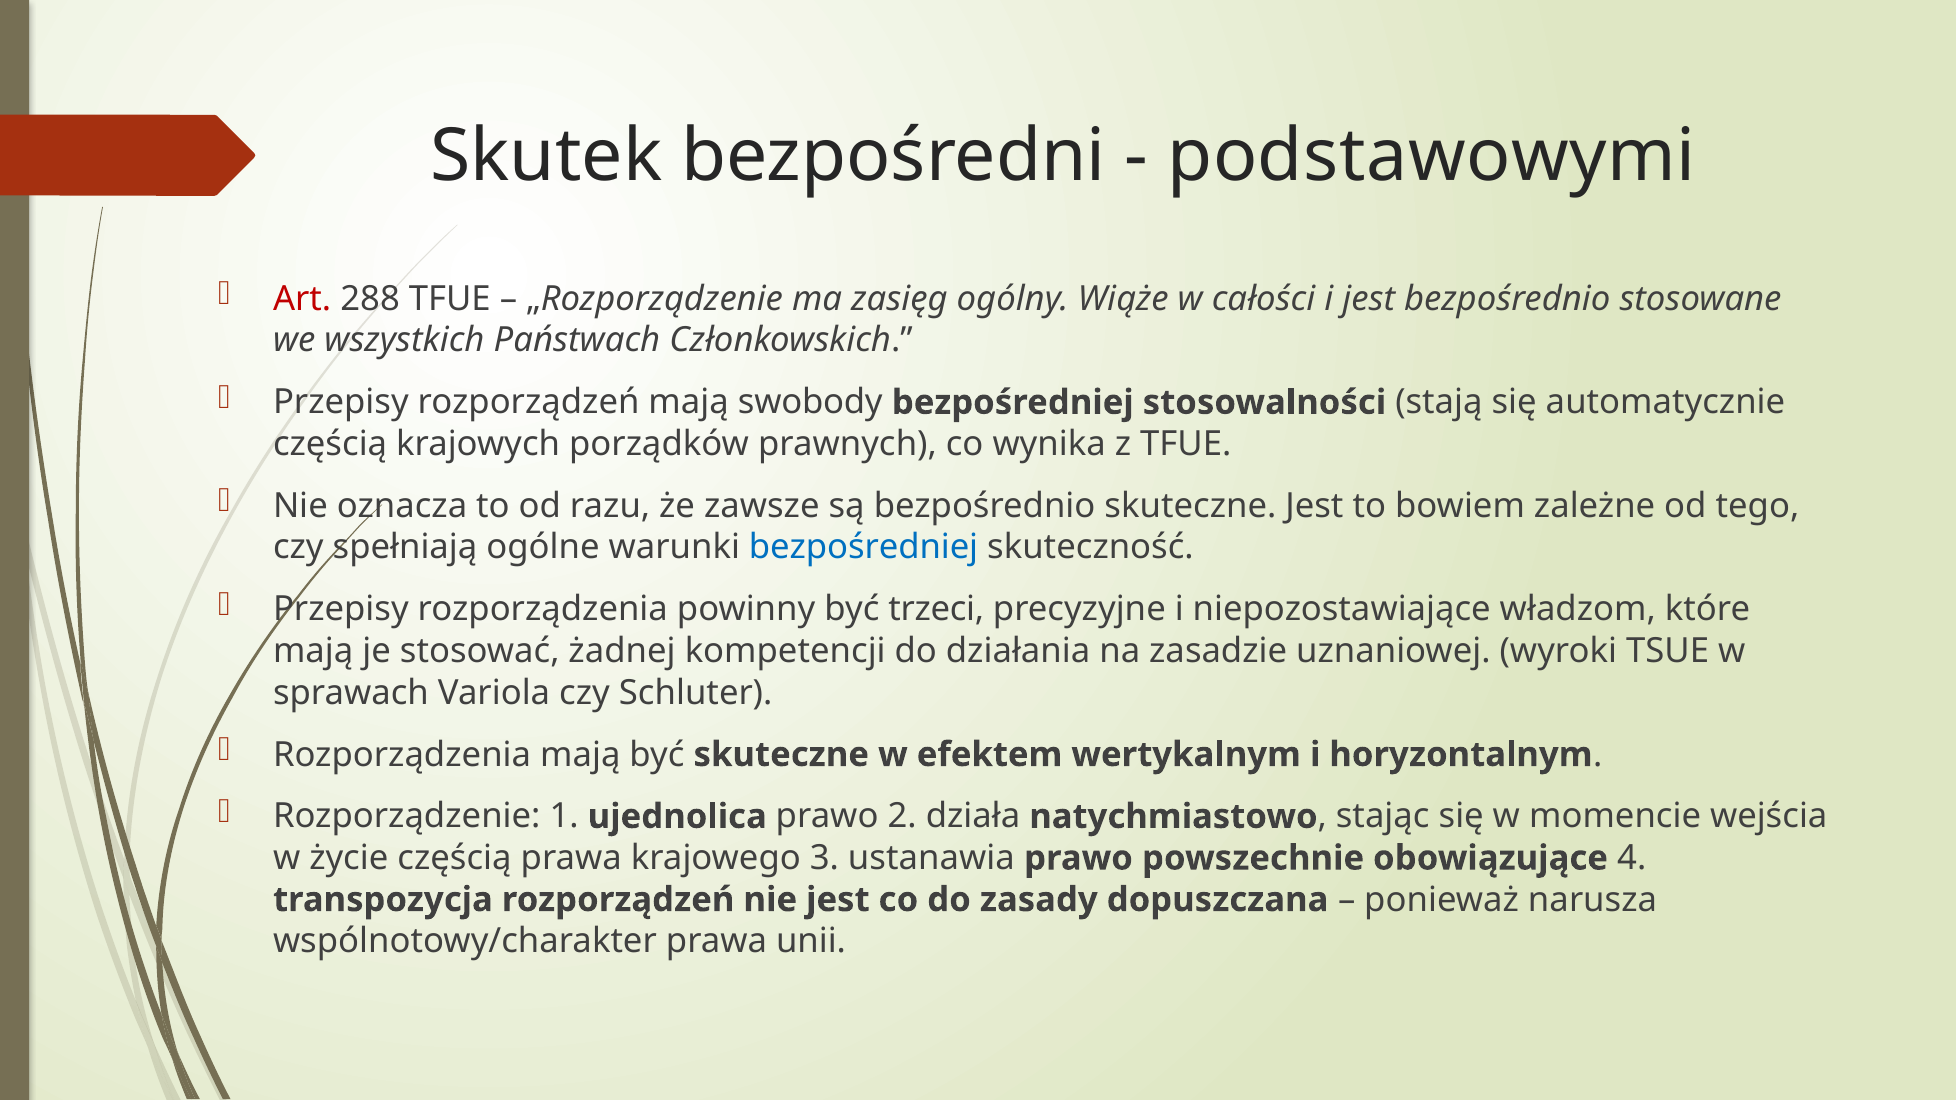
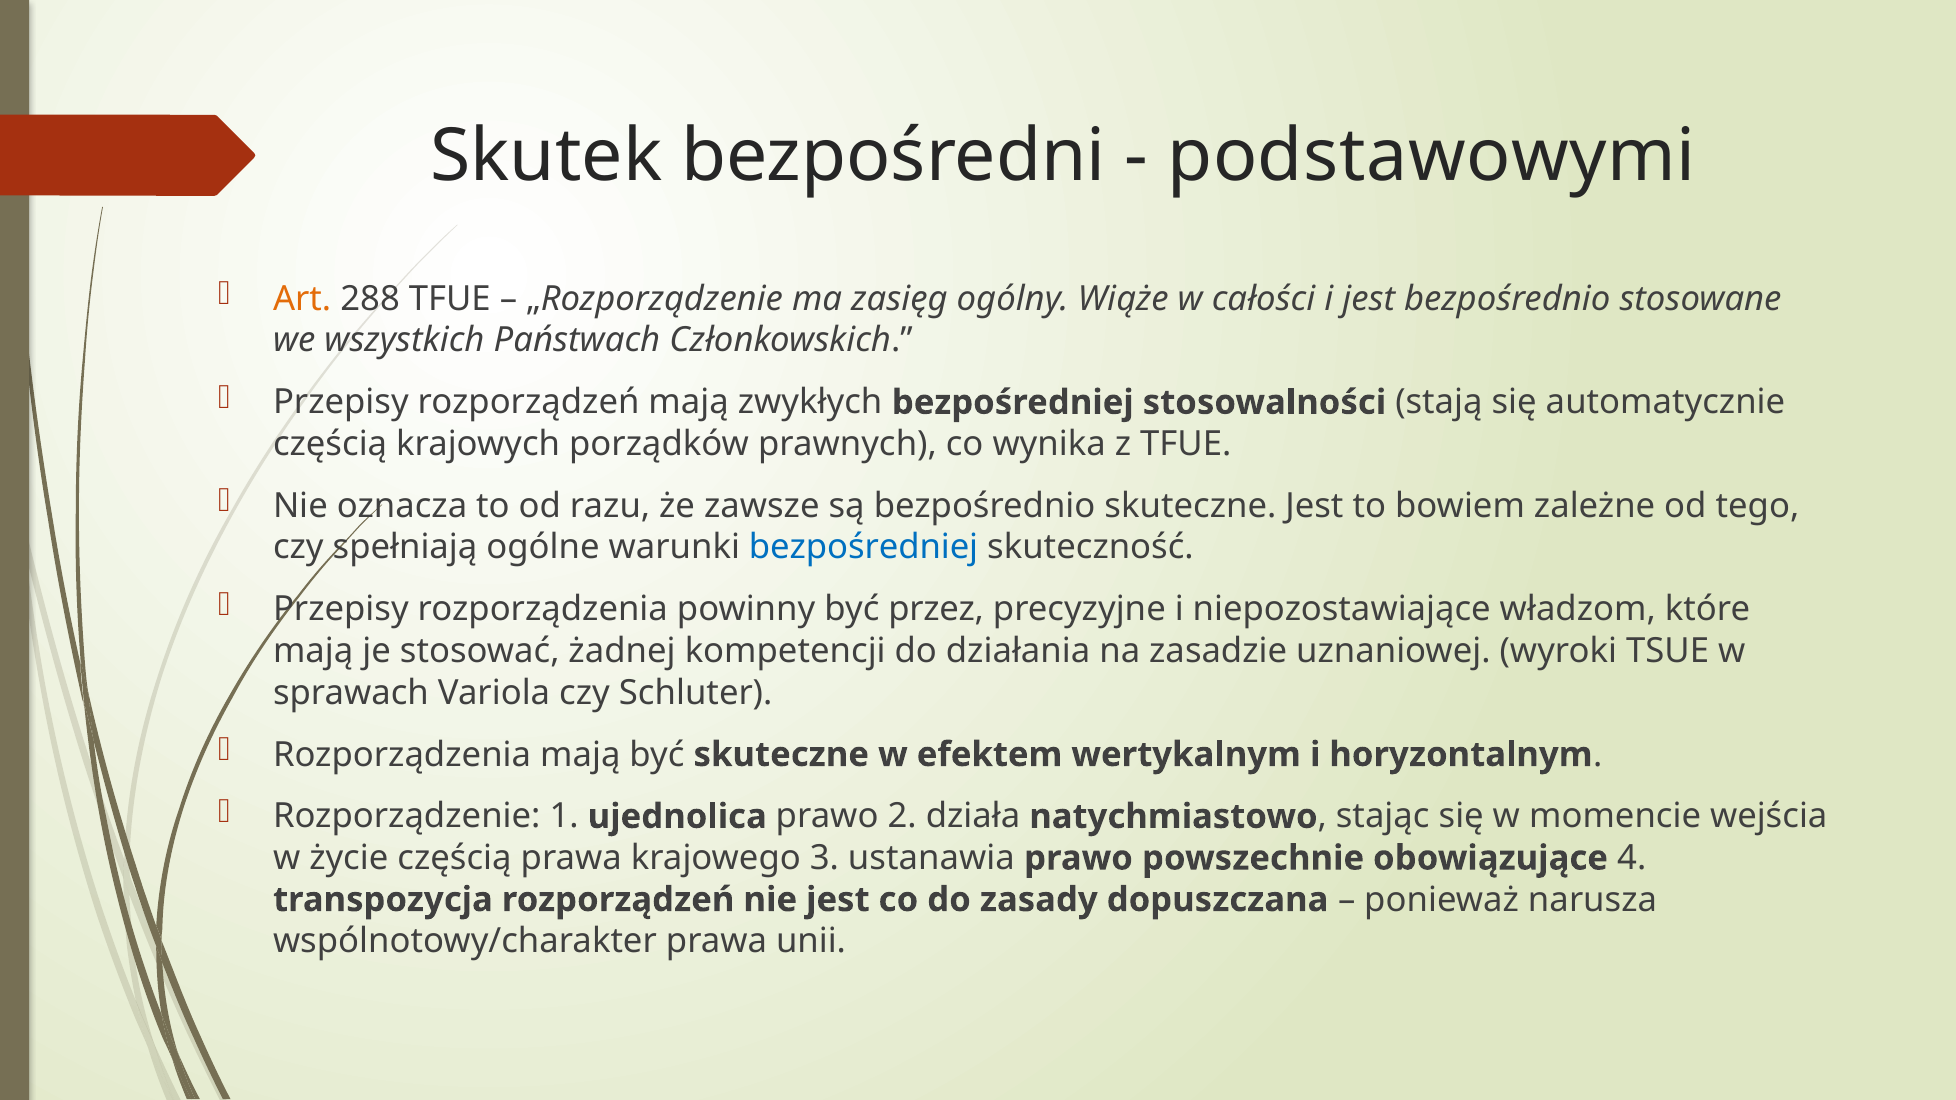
Art colour: red -> orange (302, 299)
swobody: swobody -> zwykłych (810, 402)
trzeci: trzeci -> przez (936, 610)
